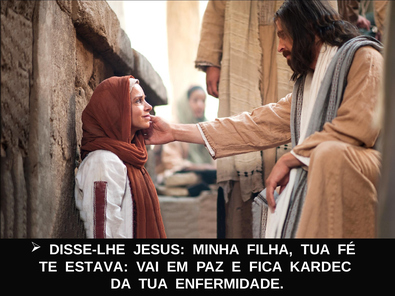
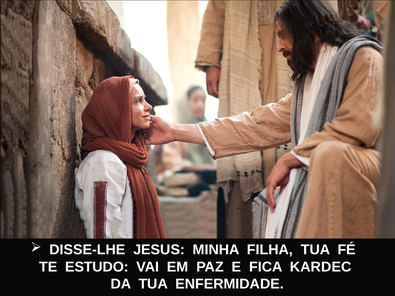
ESTAVA: ESTAVA -> ESTUDO (97, 267)
